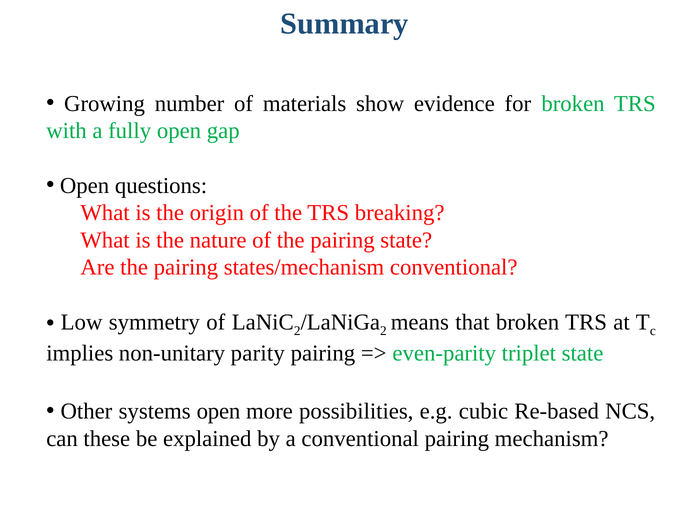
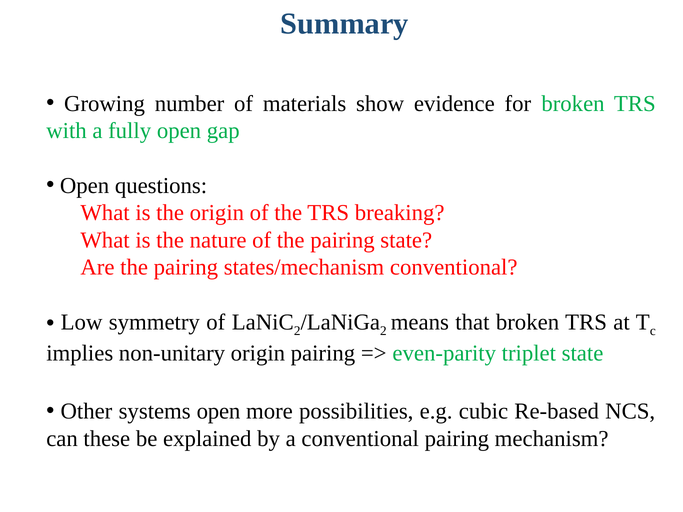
non-unitary parity: parity -> origin (258, 353)
